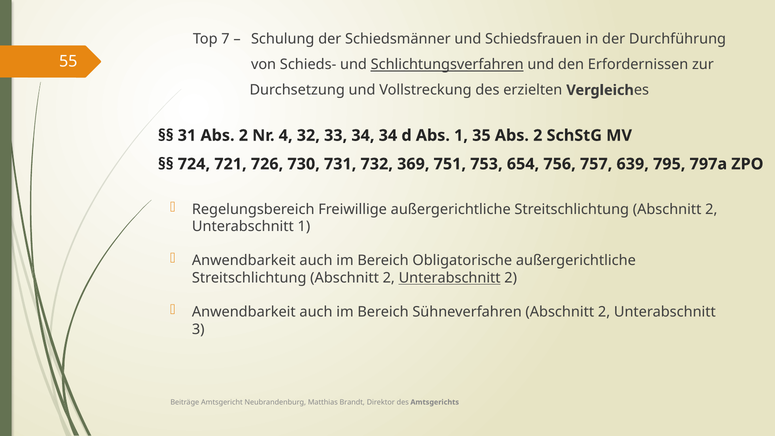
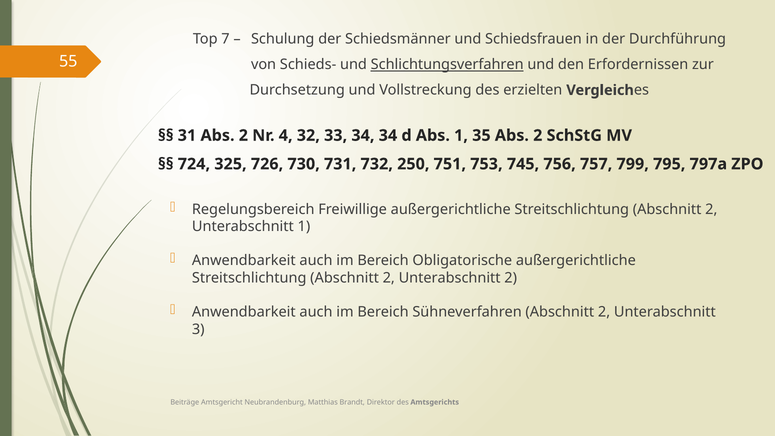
721: 721 -> 325 (230, 164)
369: 369 -> 250 (413, 164)
654: 654 -> 745 (523, 164)
639: 639 -> 799 (633, 164)
Unterabschnitt underline: present -> none (450, 278)
